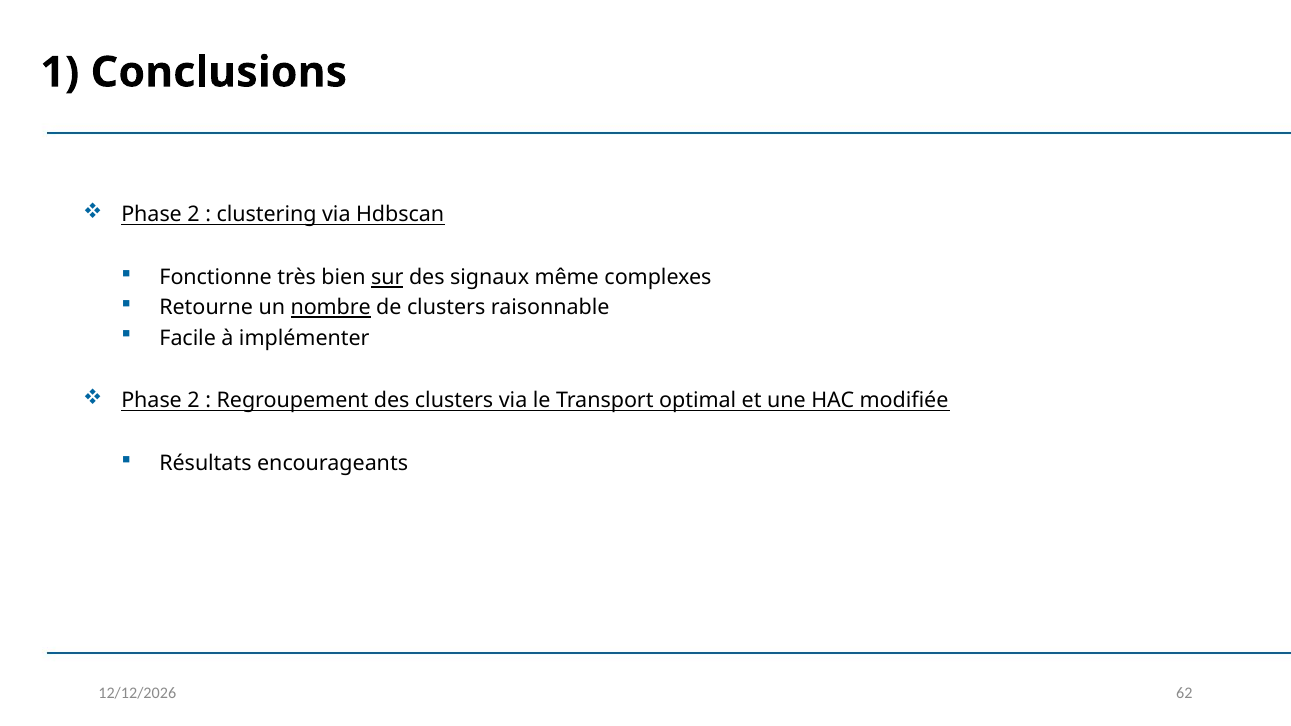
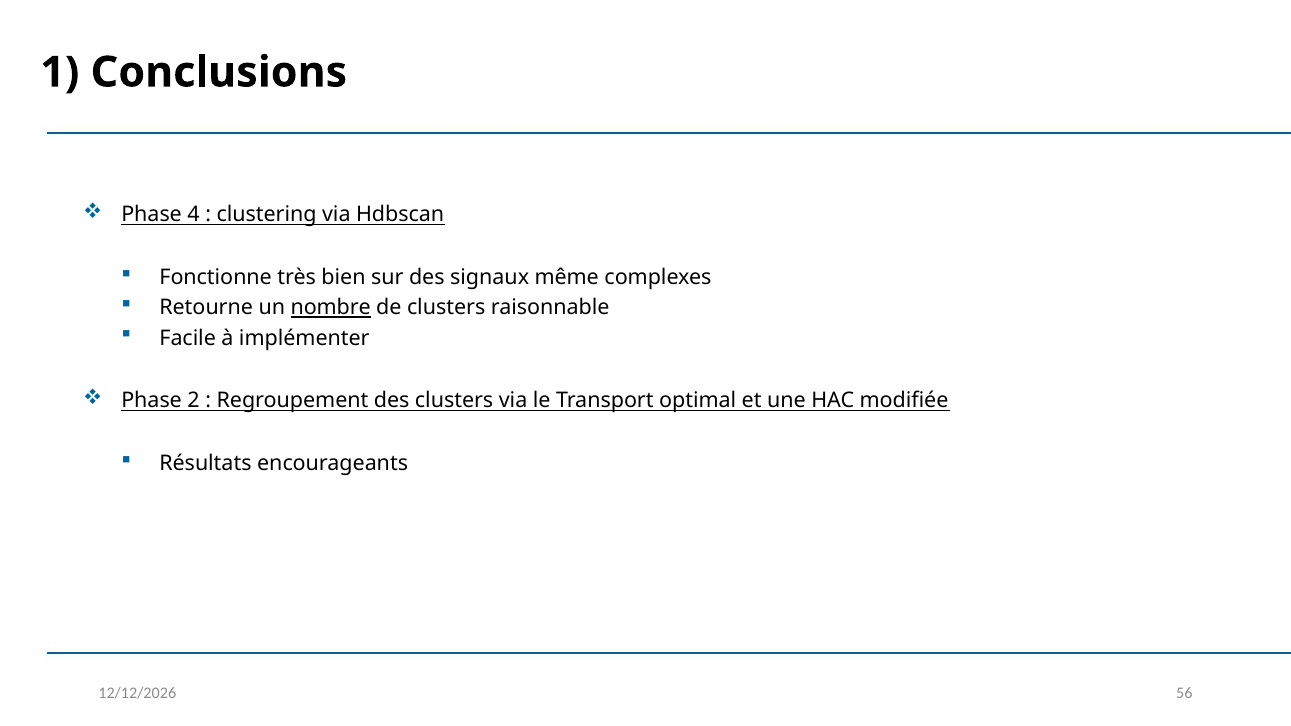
2: 2 -> 4 (194, 215)
sur underline: present -> none (387, 278)
62: 62 -> 56 (1184, 694)
